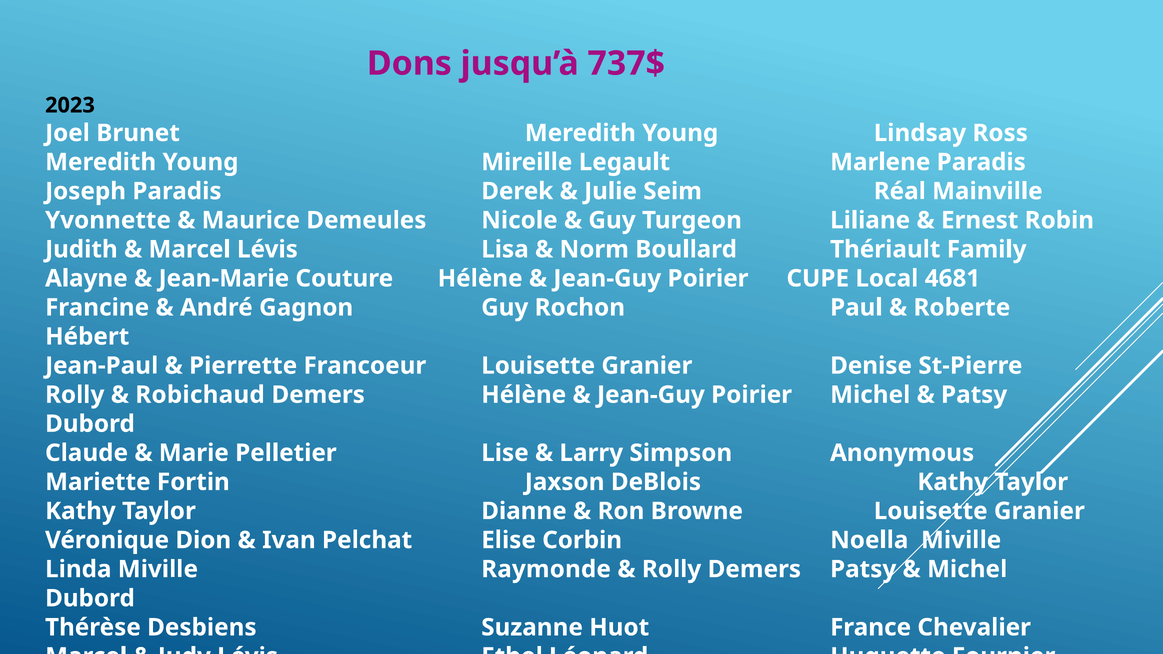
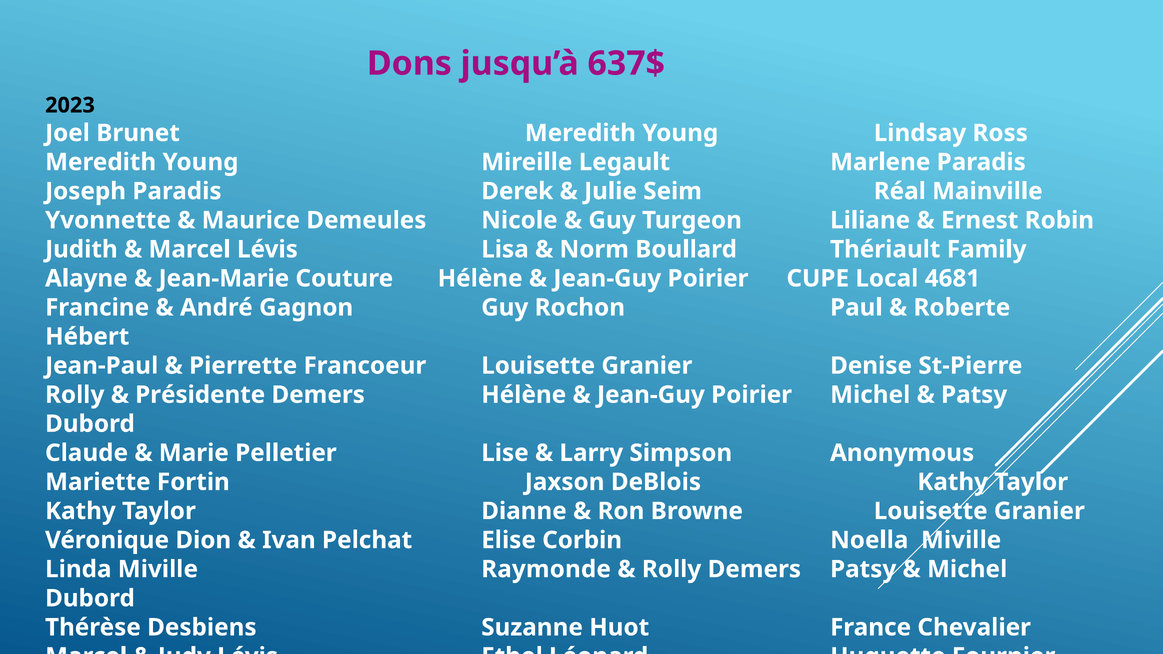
737$: 737$ -> 637$ (626, 64)
Robichaud: Robichaud -> Présidente (200, 395)
